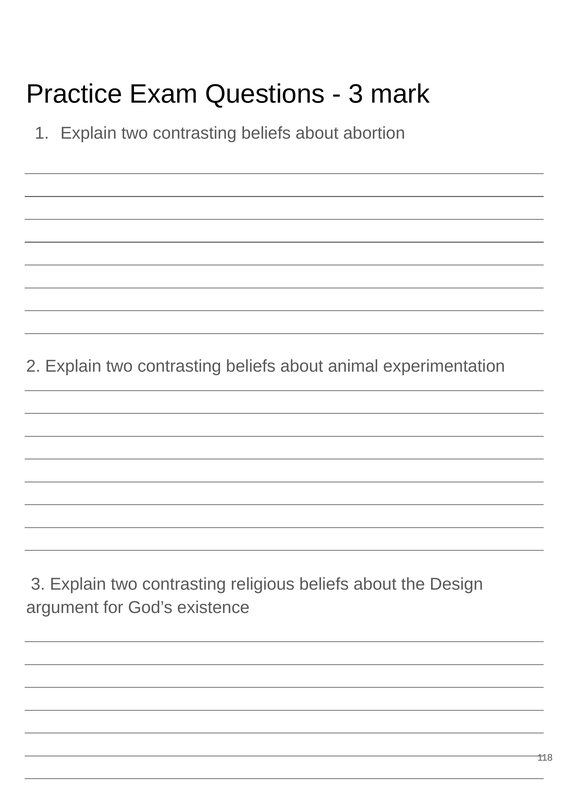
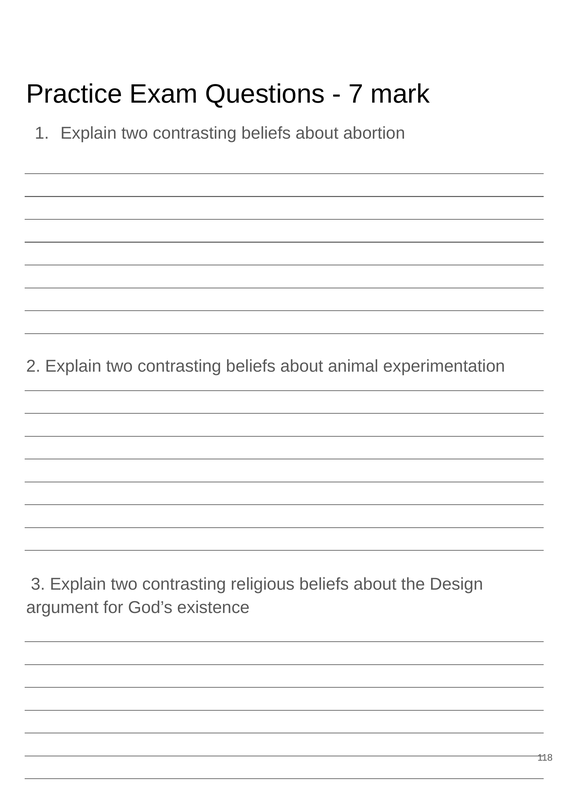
3: 3 -> 7 (356, 94)
